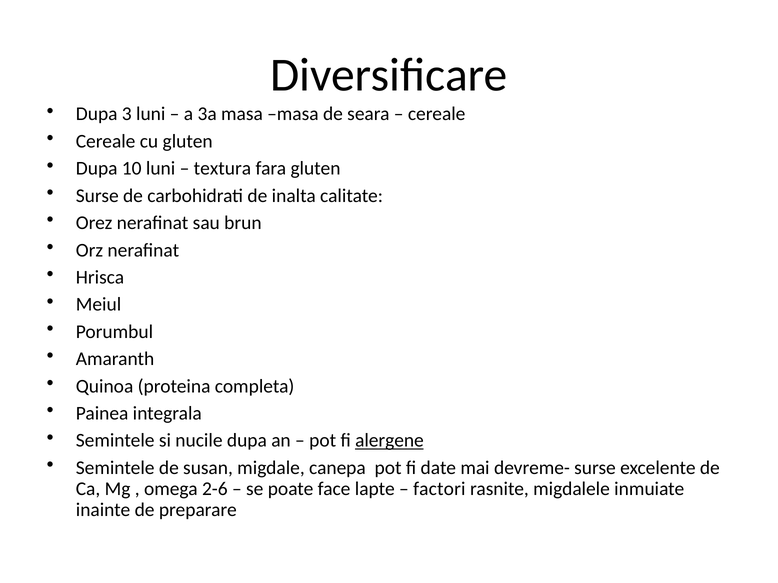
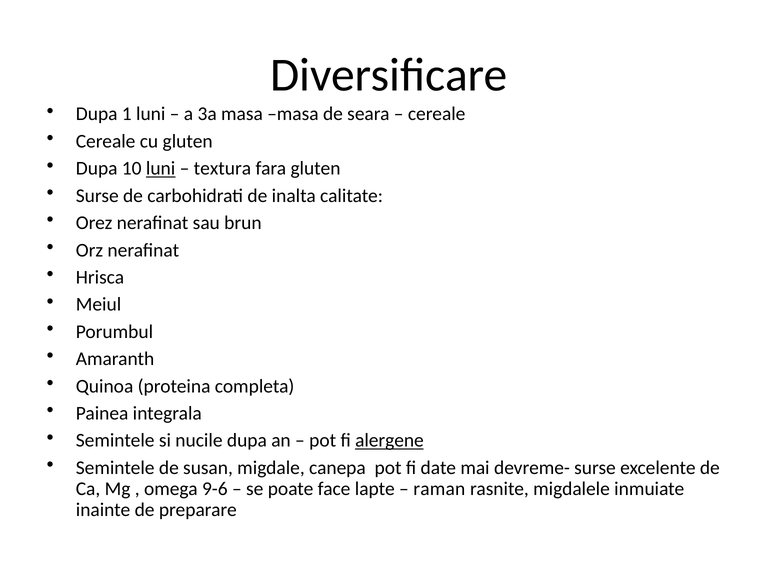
3: 3 -> 1 (127, 114)
luni underline: none -> present (161, 169)
2-6: 2-6 -> 9-6 (215, 489)
factori: factori -> raman (439, 489)
